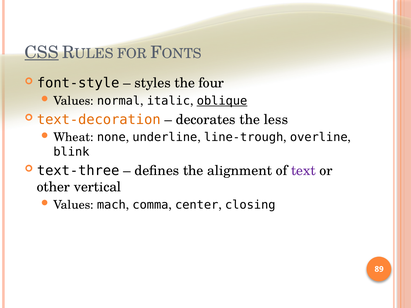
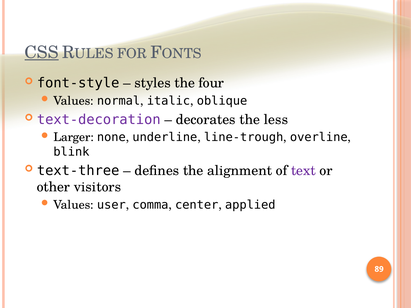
oblique underline: present -> none (222, 101)
text-decoration colour: orange -> purple (99, 120)
Wheat: Wheat -> Larger (74, 137)
vertical: vertical -> visitors (97, 187)
mach: mach -> user (111, 205)
closing: closing -> applied (250, 205)
